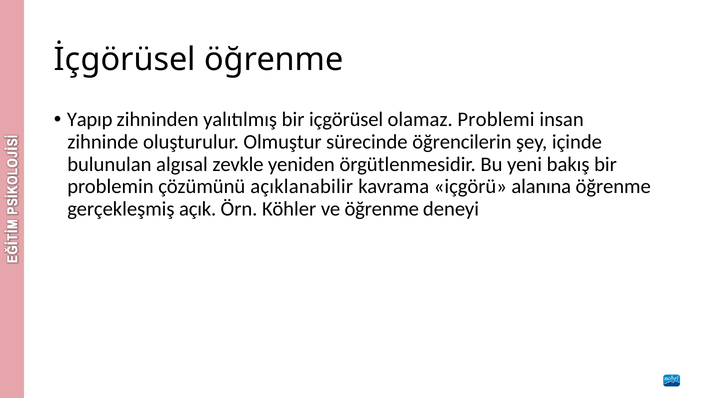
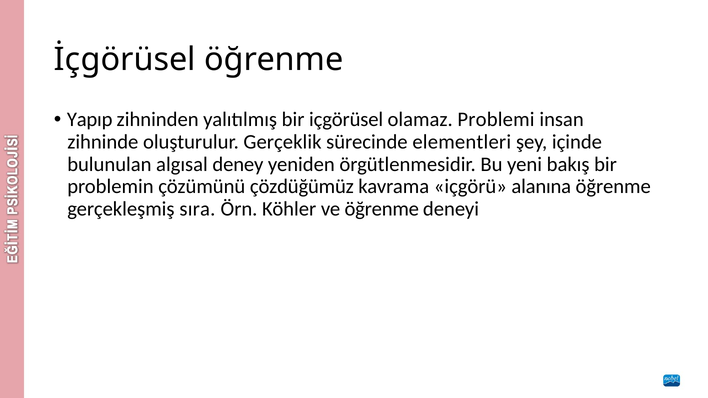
Olmuştur: Olmuştur -> Gerçeklik (283, 142)
öğrencilerin: öğrencilerin -> elementleri (462, 142)
zevkle: zevkle -> deney (238, 164)
açıklanabilir: açıklanabilir -> çözdüğümüz (302, 187)
açık: açık -> sıra (197, 209)
